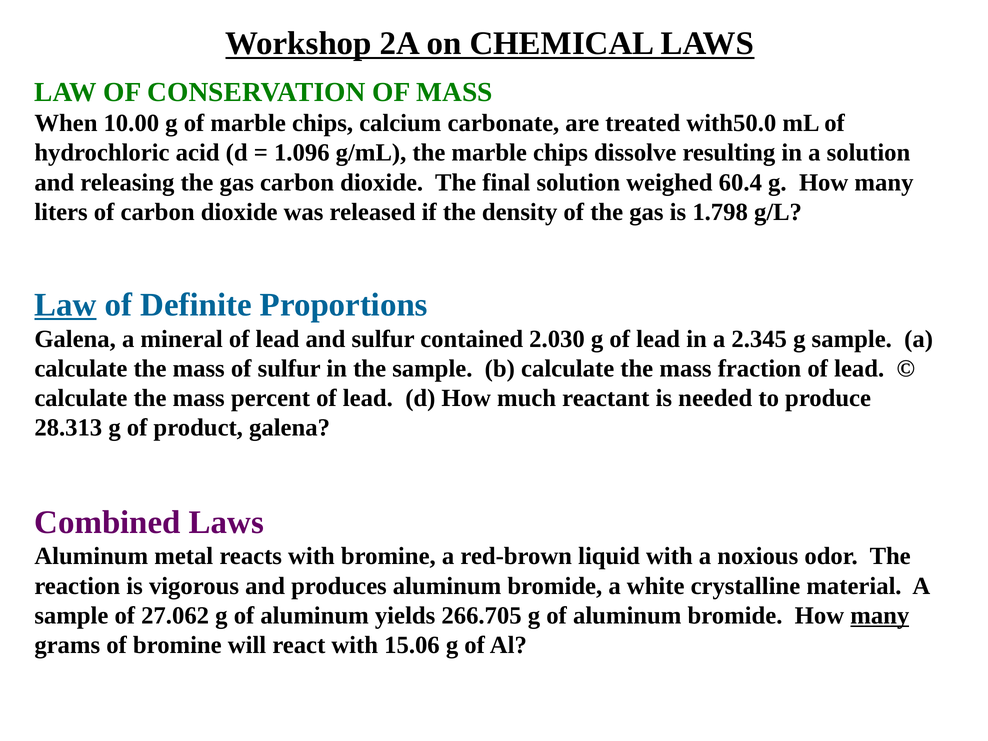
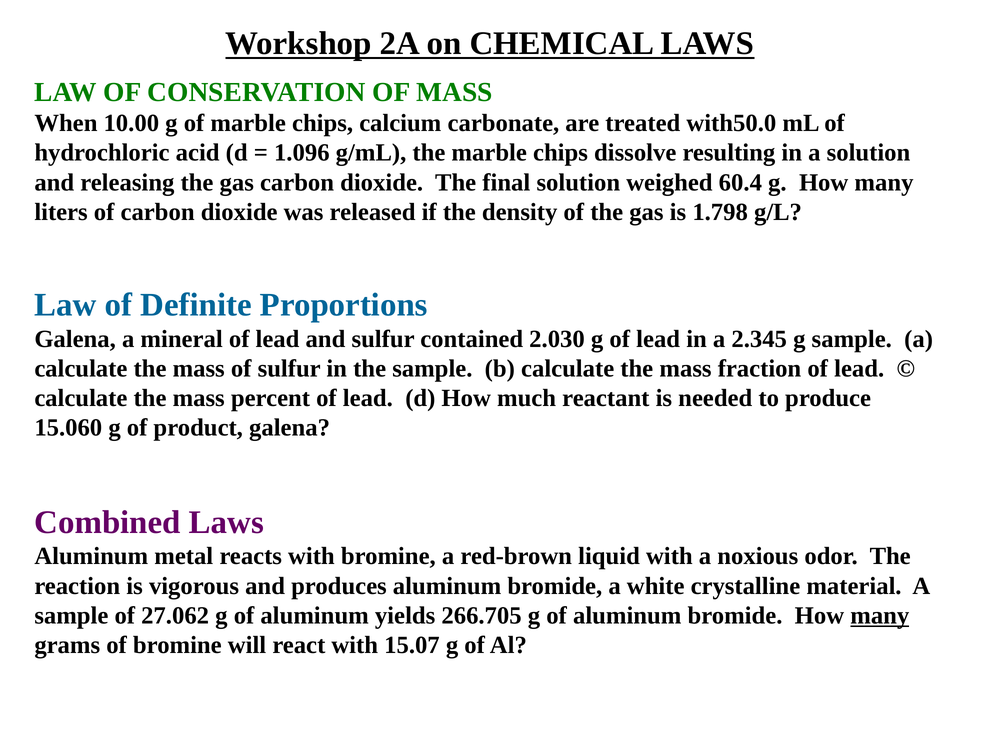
Law underline: present -> none (65, 305)
28.313: 28.313 -> 15.060 (68, 428)
15.06: 15.06 -> 15.07 (412, 645)
